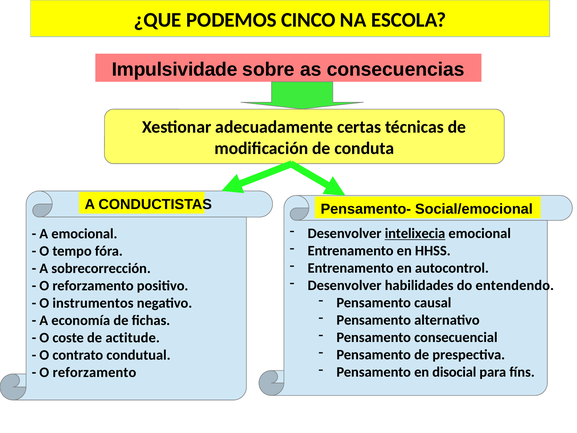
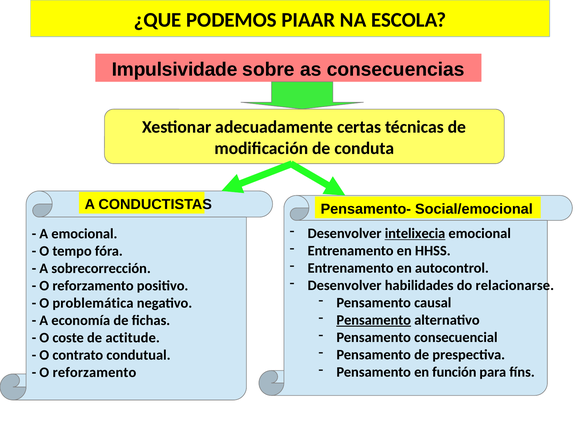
CINCO: CINCO -> PIAAR (308, 20)
entendendo: entendendo -> relacionarse (515, 285)
instrumentos: instrumentos -> problemática (93, 303)
Pensamento underline: none -> present (374, 320)
disocial: disocial -> función (454, 372)
